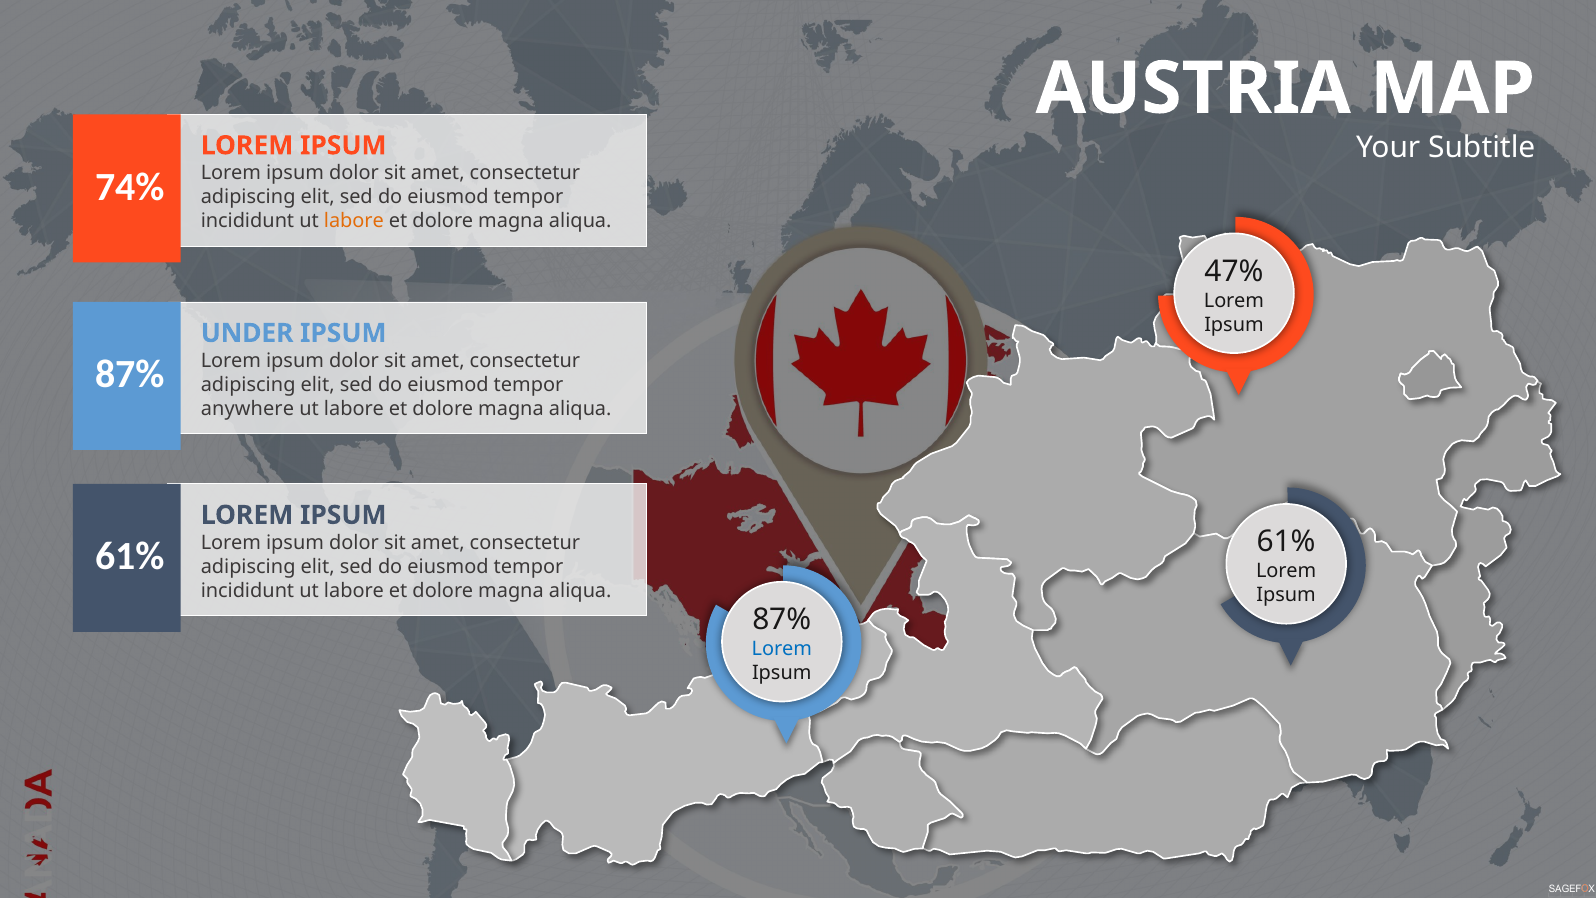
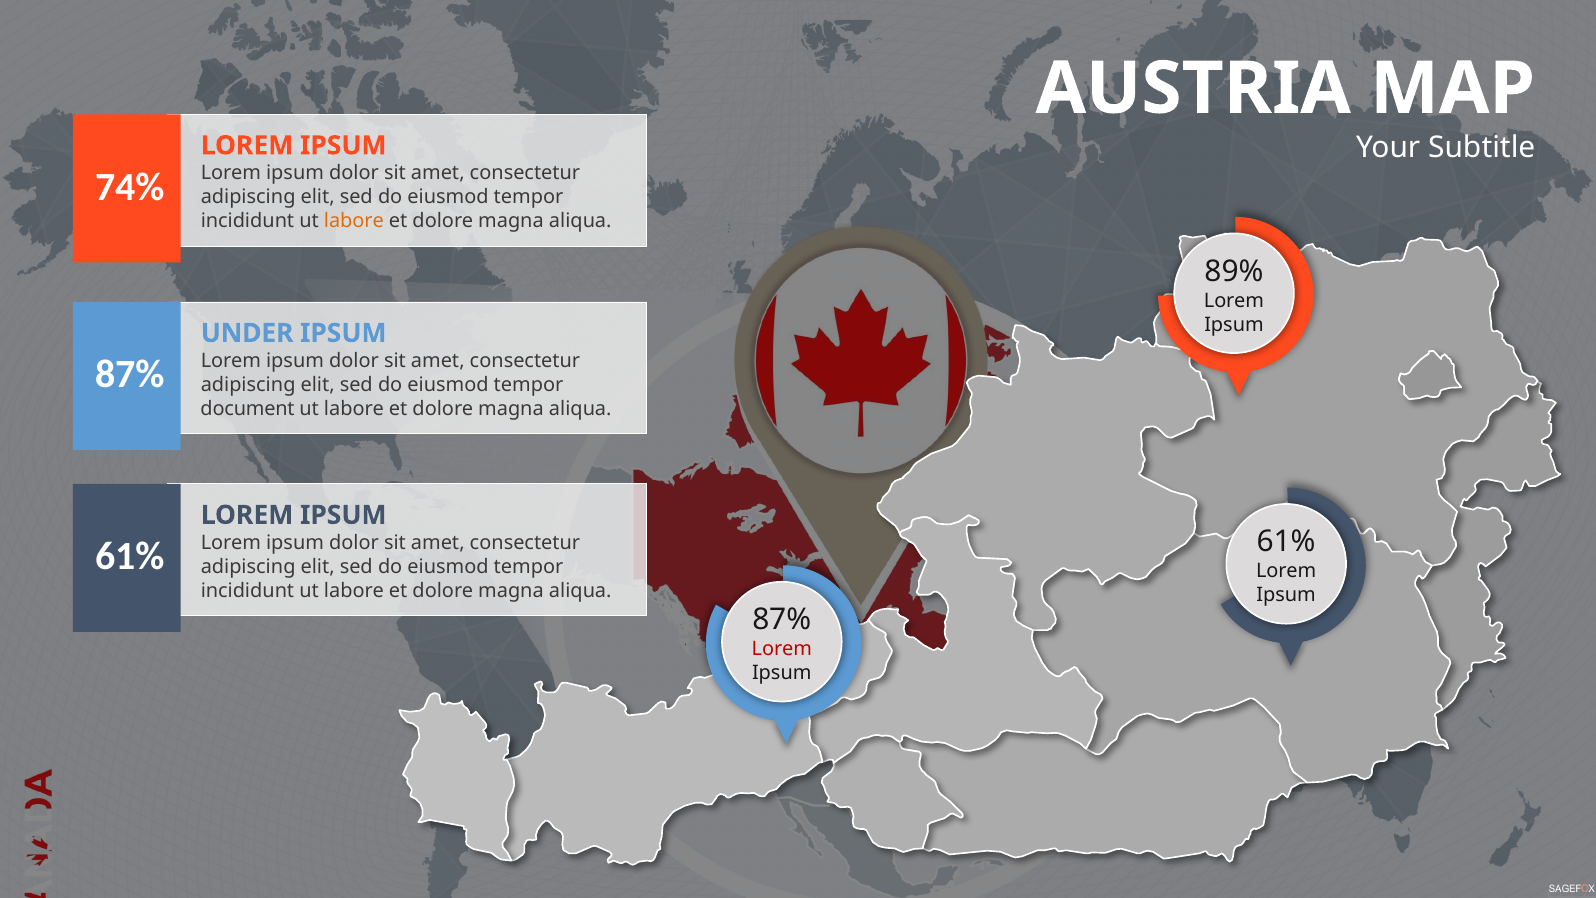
47%: 47% -> 89% (1234, 271)
anywhere: anywhere -> document (248, 408)
Lorem colour: blue -> red (782, 649)
